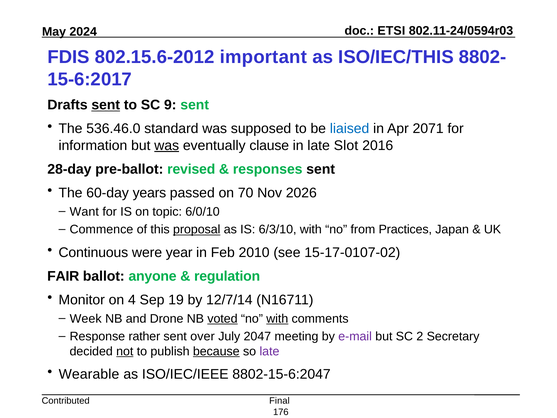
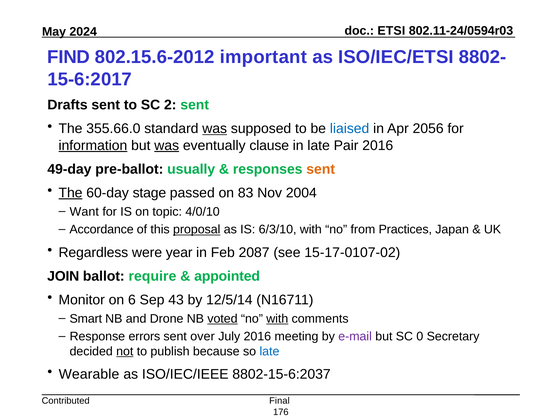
FDIS: FDIS -> FIND (69, 57)
ISO/IEC/THIS: ISO/IEC/THIS -> ISO/IEC/ETSI (396, 57)
sent underline: present -> none (106, 105)
9: 9 -> 2 (170, 105)
536.46.0: 536.46.0 -> 355.66.0 (113, 129)
was underline: none -> present (215, 129)
2071: 2071 -> 2056 (428, 129)
information underline: none -> present (93, 145)
Slot: Slot -> Pair (346, 145)
28-day: 28-day -> 49-day (69, 169)
revised: revised -> usually (191, 169)
sent colour: black -> orange (321, 169)
The underline: none -> present (70, 193)
years: years -> stage (149, 193)
70: 70 -> 83 (246, 193)
2026: 2026 -> 2004 (301, 193)
6/0/10: 6/0/10 -> 4/0/10 (203, 211)
Commence: Commence -> Accordance (102, 229)
Continuous: Continuous -> Regardless (93, 252)
2010: 2010 -> 2087 (254, 252)
FAIR: FAIR -> JOIN (63, 276)
anyone: anyone -> require (152, 276)
regulation: regulation -> appointed (227, 276)
4: 4 -> 6 (132, 300)
19: 19 -> 43 (176, 300)
12/7/14: 12/7/14 -> 12/5/14 (229, 300)
Week: Week -> Smart (86, 318)
rather: rather -> errors (144, 336)
July 2047: 2047 -> 2016 (257, 336)
2: 2 -> 0 (420, 336)
because underline: present -> none (216, 351)
late colour: purple -> blue (269, 351)
8802-15-6:2047: 8802-15-6:2047 -> 8802-15-6:2037 (282, 374)
